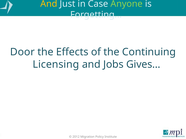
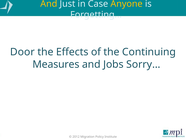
Anyone colour: light green -> yellow (127, 4)
Licensing: Licensing -> Measures (56, 65)
Gives…: Gives… -> Sorry… (143, 65)
